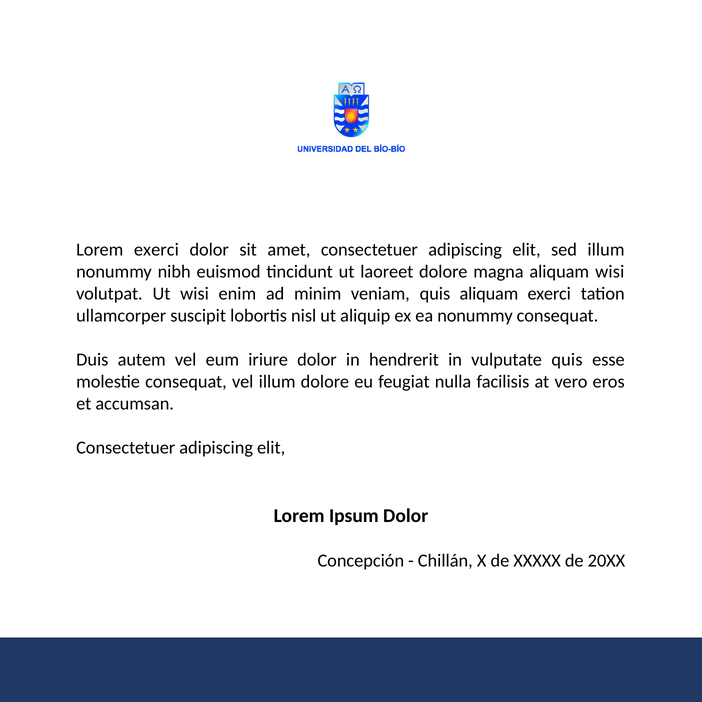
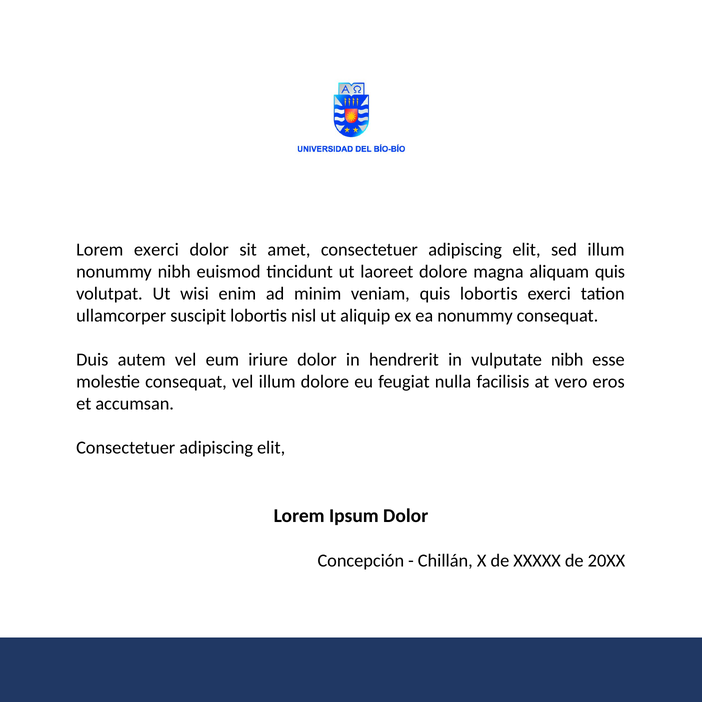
aliquam wisi: wisi -> quis (610, 272)
quis aliquam: aliquam -> lobortis (489, 294)
vulputate quis: quis -> nibh (567, 360)
